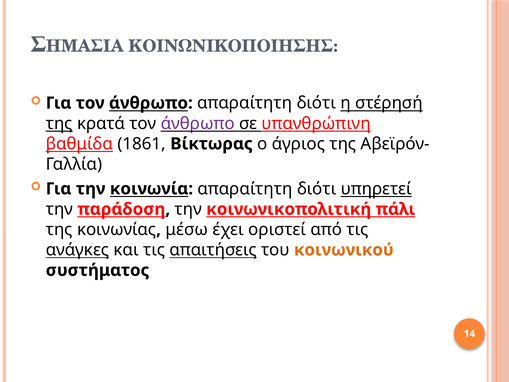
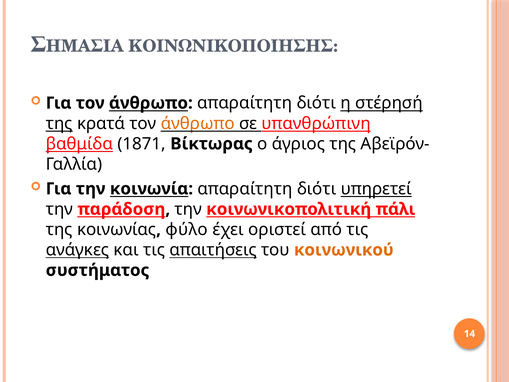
άνθρωπο colour: purple -> orange (198, 123)
1861: 1861 -> 1871 (142, 144)
μέσω: μέσω -> φύλο (187, 229)
